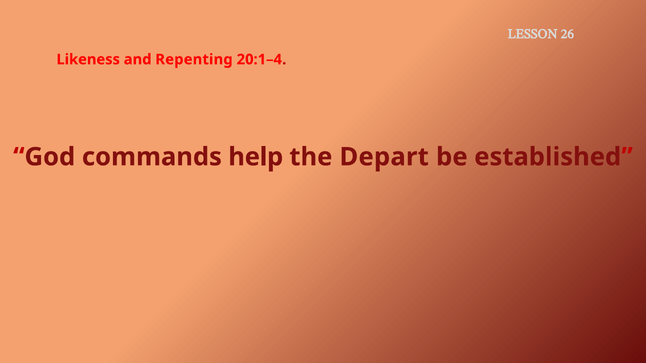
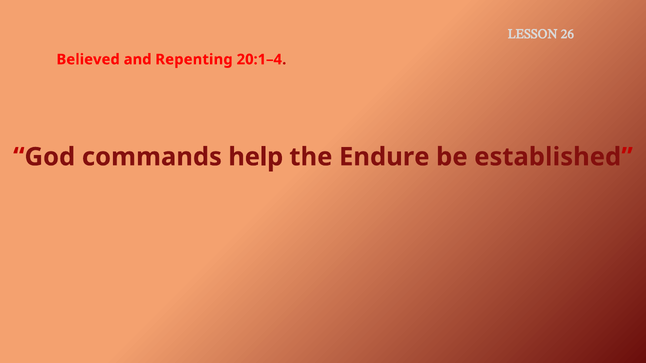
Likeness: Likeness -> Believed (88, 60)
Depart: Depart -> Endure (384, 157)
